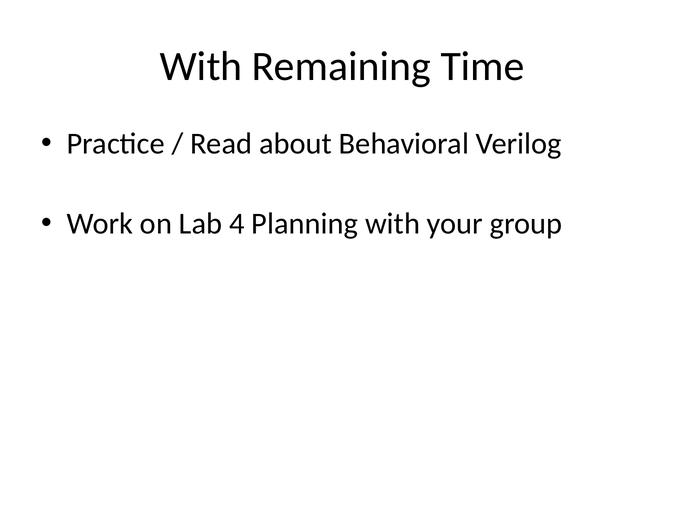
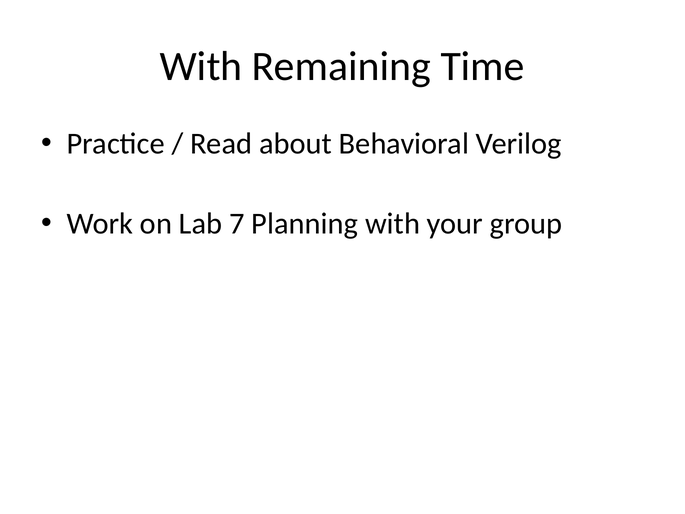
4: 4 -> 7 (237, 224)
